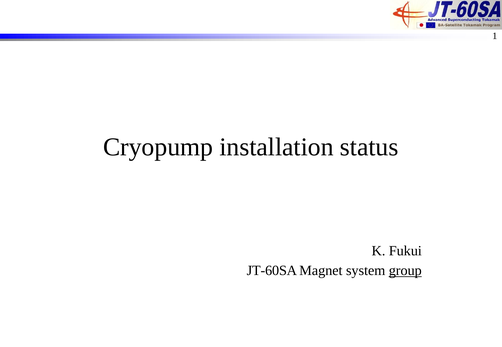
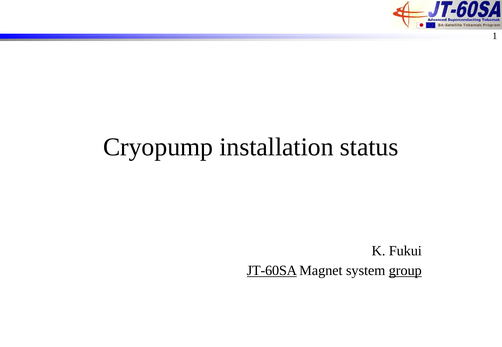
JT-60SA underline: none -> present (272, 271)
